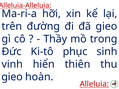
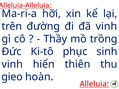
đã gieo: gieo -> vinh (106, 26)
trong: trong -> trồng (104, 39)
